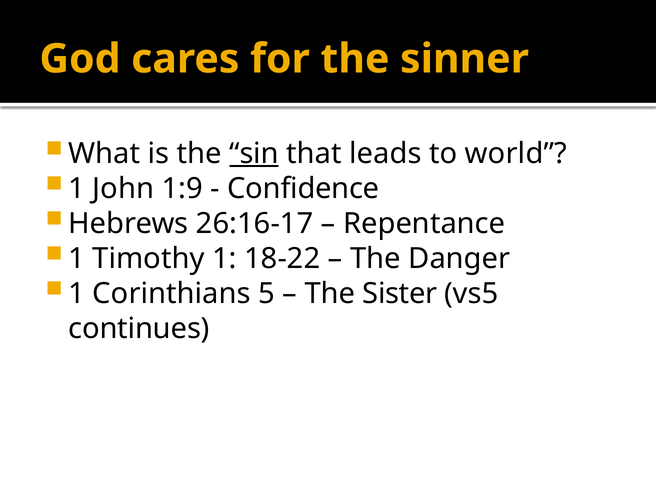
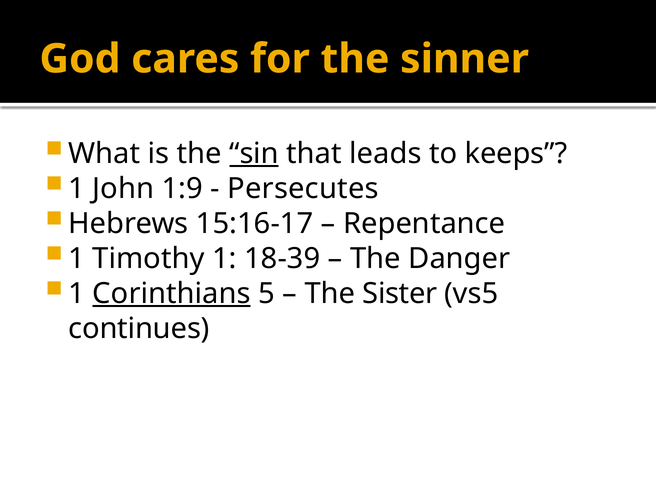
world: world -> keeps (516, 153)
Confidence: Confidence -> Persecutes (303, 188)
26:16-17: 26:16-17 -> 15:16-17 (255, 223)
18-22: 18-22 -> 18-39 (282, 258)
Corinthians underline: none -> present (172, 293)
